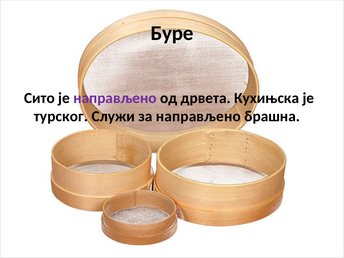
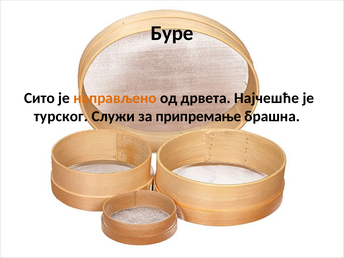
направљено colour: purple -> orange (115, 98)
Кухињска: Кухињска -> Најчешће (267, 98)
за направљено: направљено -> припремање (198, 116)
